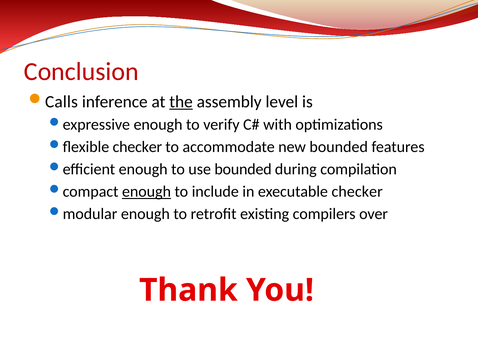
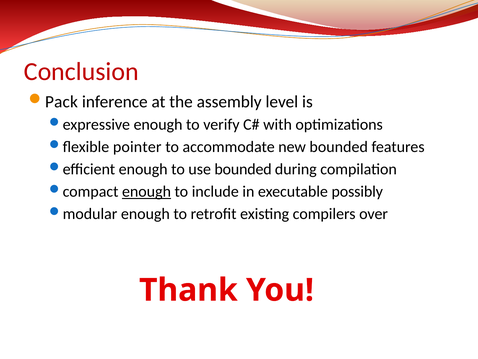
Calls: Calls -> Pack (61, 102)
the underline: present -> none (181, 102)
checker: checker -> pointer (137, 147)
executable checker: checker -> possibly (357, 191)
